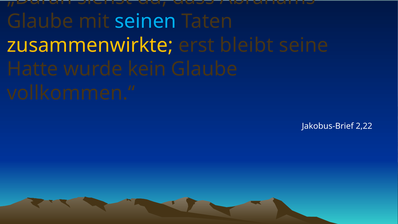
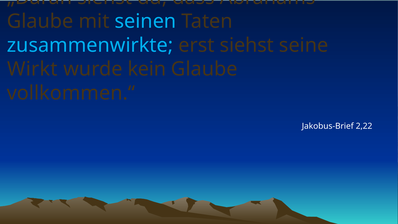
zusammenwirkte colour: yellow -> light blue (90, 45)
erst bleibt: bleibt -> siehst (247, 45)
Hatte: Hatte -> Wirkt (32, 69)
